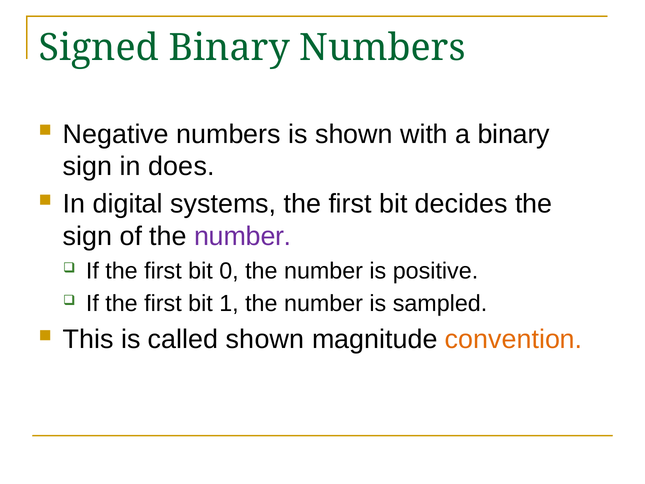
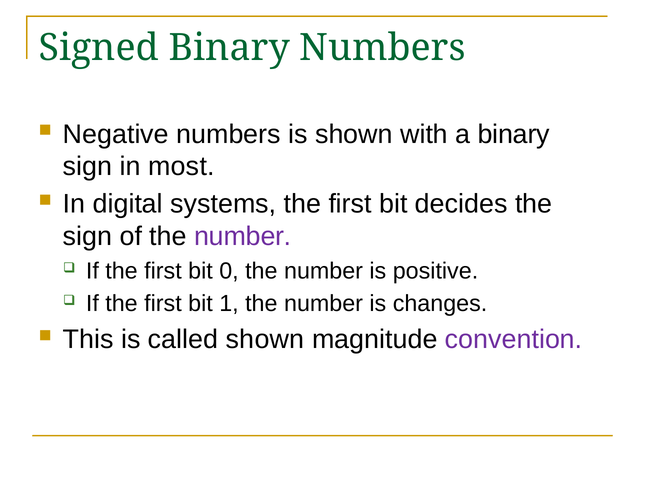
does: does -> most (181, 166)
sampled: sampled -> changes (440, 303)
convention colour: orange -> purple (514, 339)
